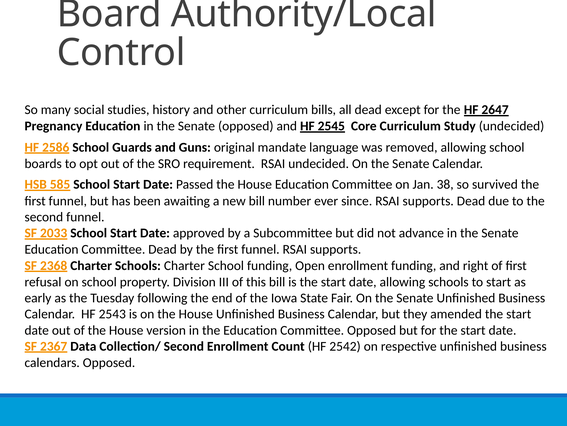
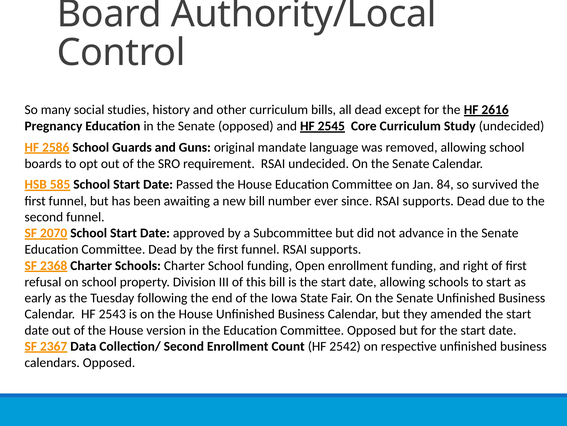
2647: 2647 -> 2616 (495, 110)
38: 38 -> 84 (445, 184)
2033: 2033 -> 2070 (54, 233)
